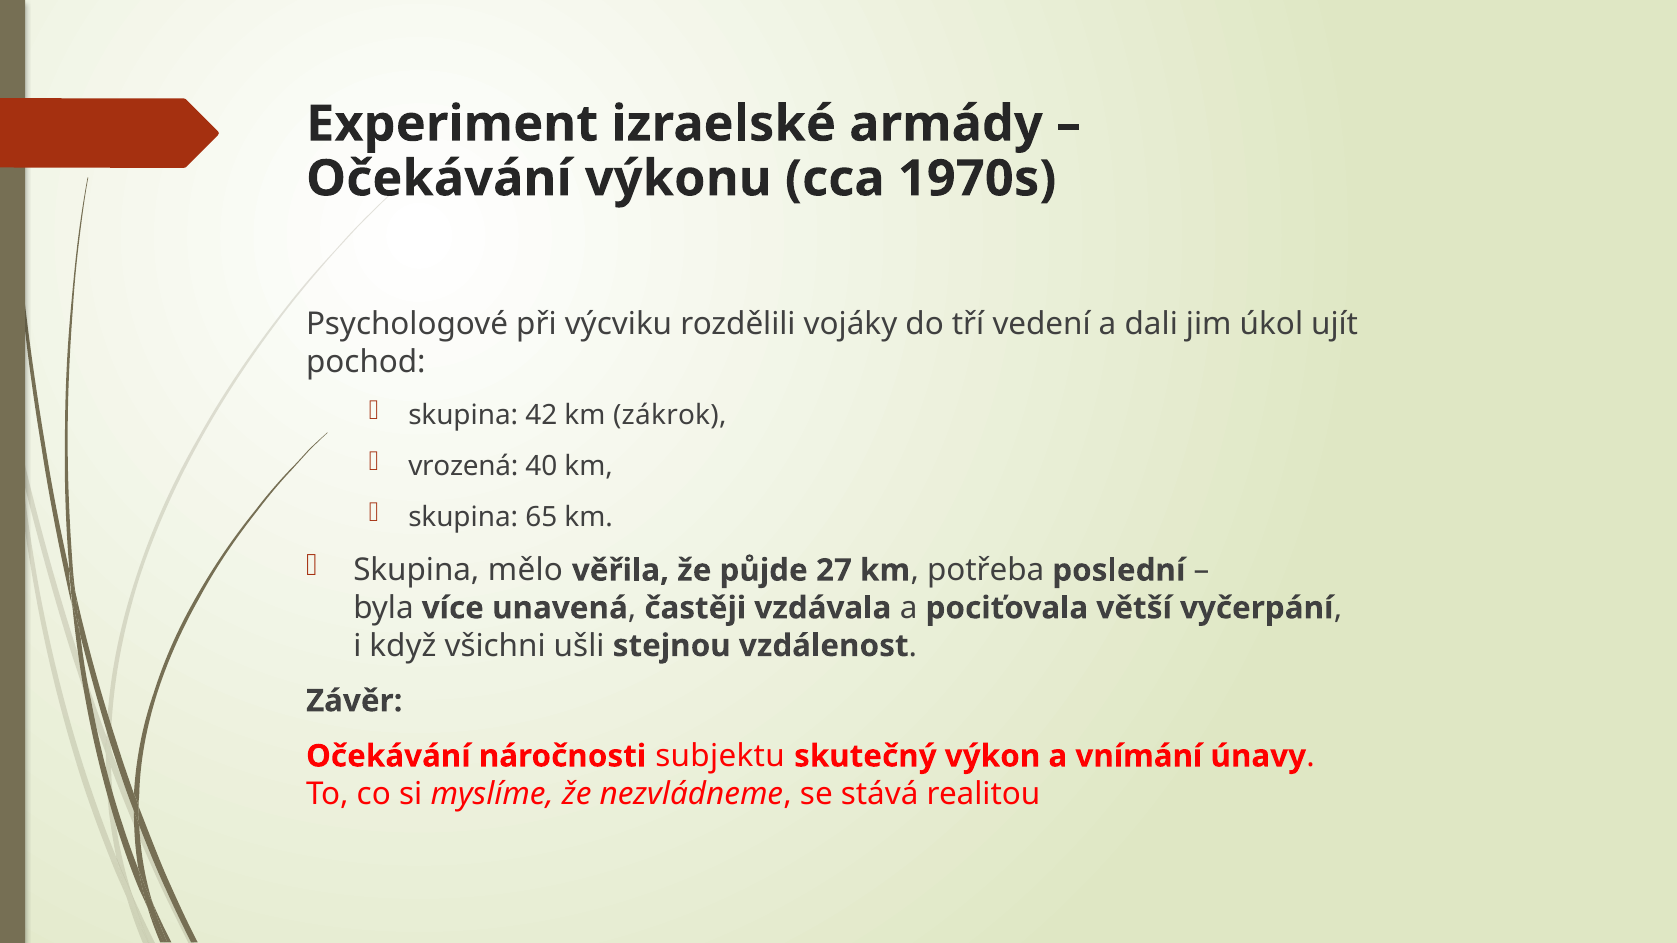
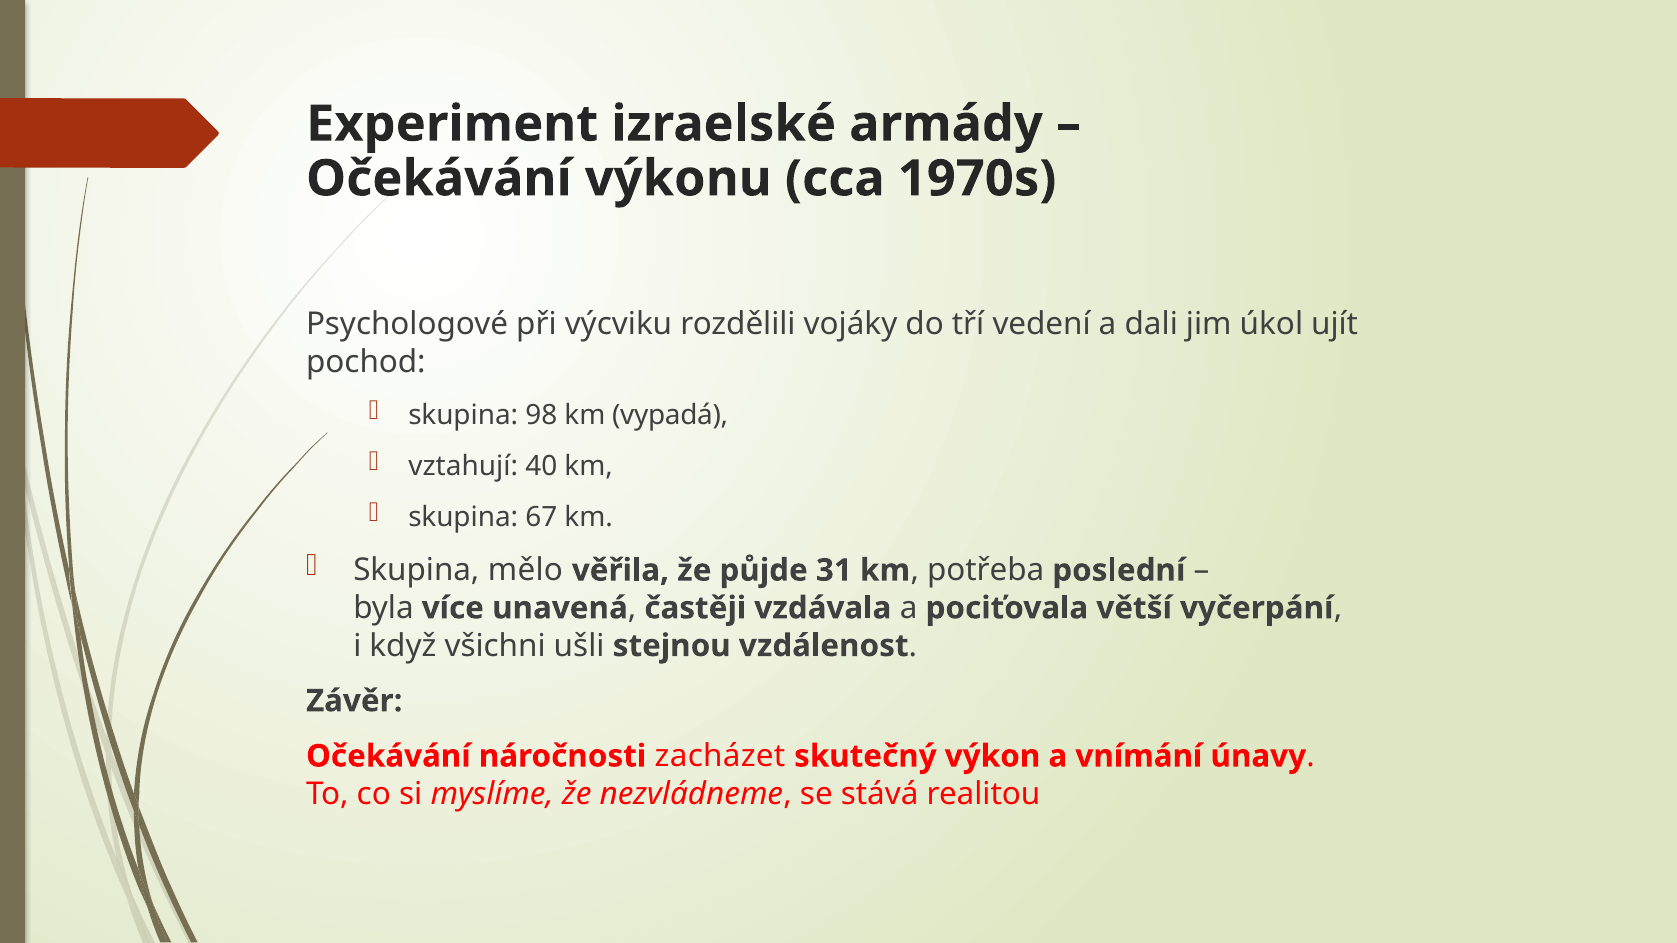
42: 42 -> 98 (541, 415)
zákrok: zákrok -> vypadá (670, 415)
vrozená: vrozená -> vztahují (463, 466)
65: 65 -> 67 (541, 517)
27: 27 -> 31 (834, 571)
subjektu: subjektu -> zacházet (720, 756)
